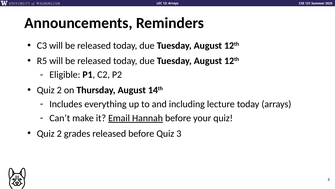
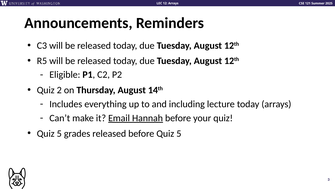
2: 2 -> 5 (59, 133)
before Quiz 3: 3 -> 5 (179, 133)
